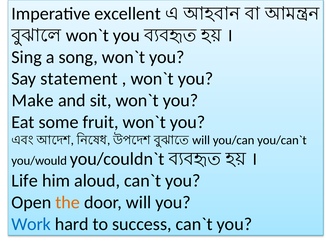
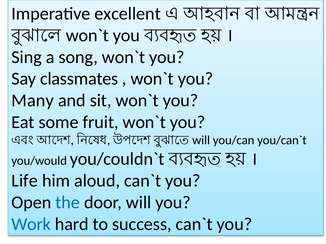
statement: statement -> classmates (79, 79)
Make: Make -> Many (33, 101)
the colour: orange -> blue (68, 203)
